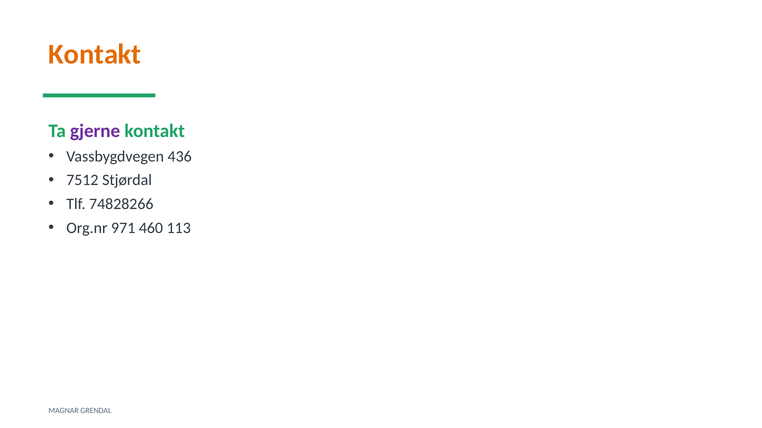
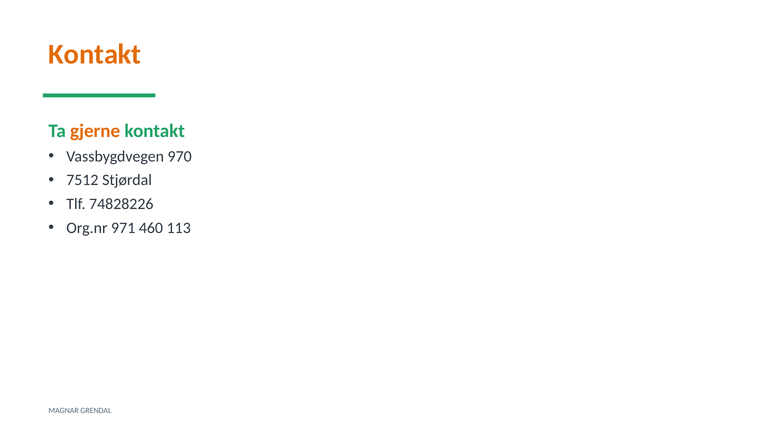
gjerne colour: purple -> orange (95, 131)
436: 436 -> 970 (180, 157)
74828266: 74828266 -> 74828226 (121, 204)
